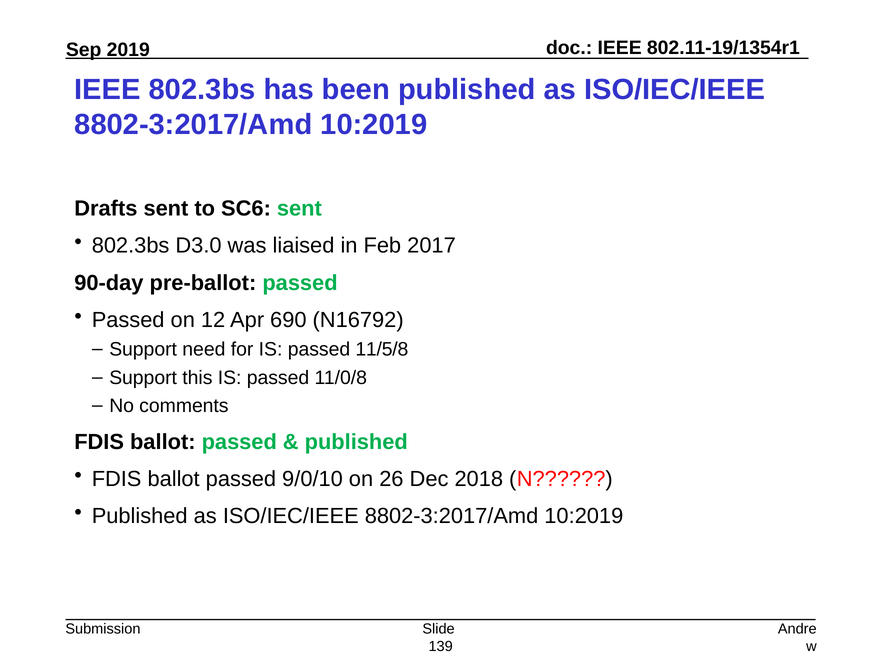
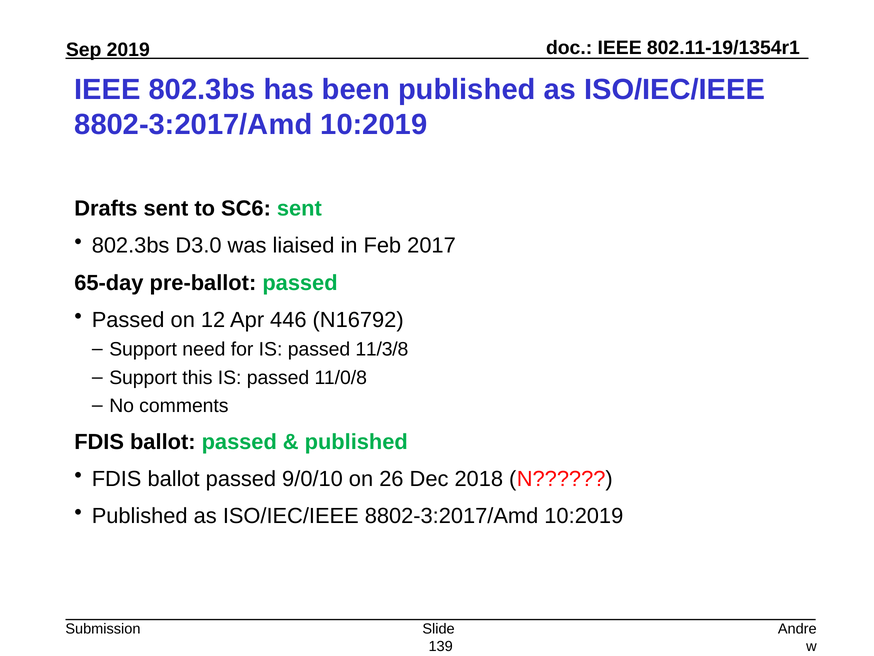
90-day: 90-day -> 65-day (109, 283)
690: 690 -> 446 (288, 320)
11/5/8: 11/5/8 -> 11/3/8 (382, 349)
